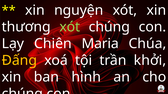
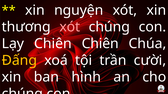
xót colour: light green -> pink (70, 27)
Chiên Maria: Maria -> Chiên (100, 44)
khởi: khởi -> cười (150, 61)
